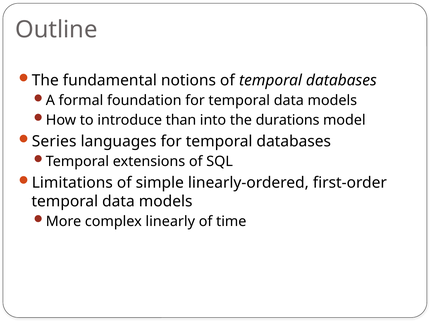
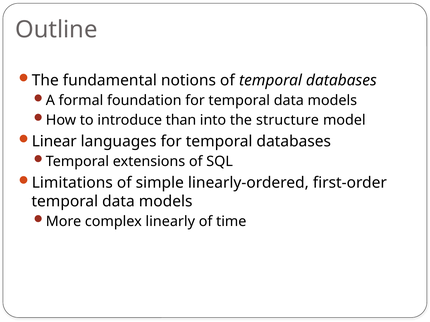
durations: durations -> structure (287, 120)
Series: Series -> Linear (54, 142)
